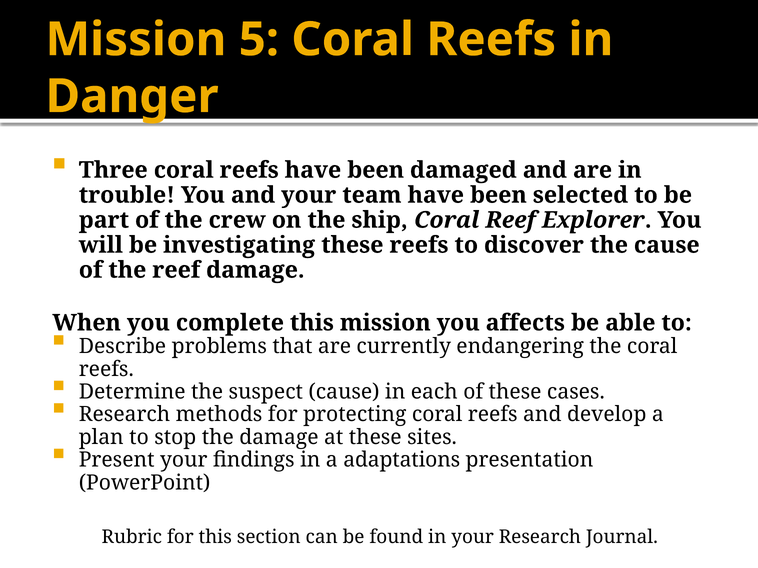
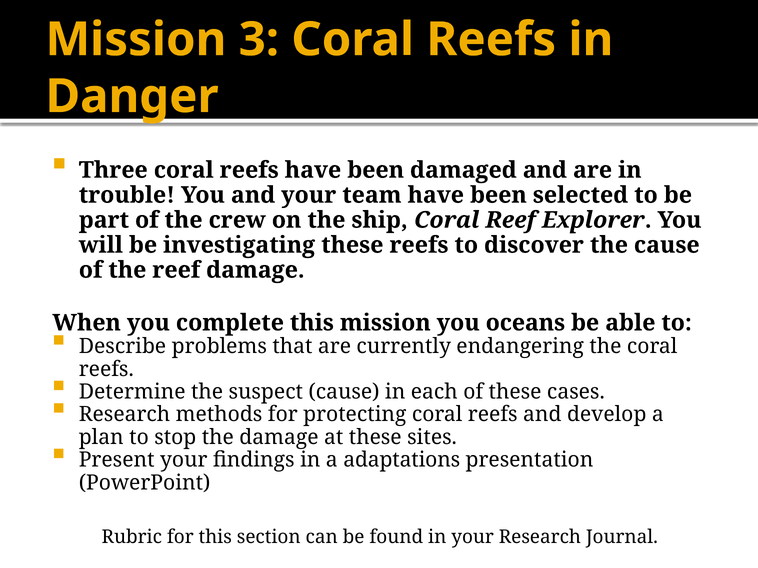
5: 5 -> 3 (259, 40)
affects: affects -> oceans (525, 323)
